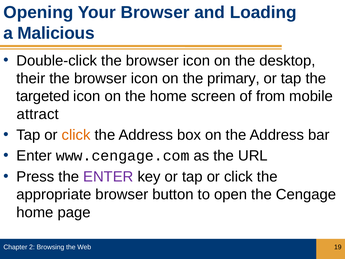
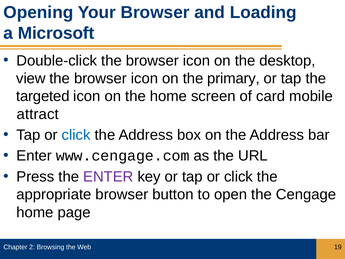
Malicious: Malicious -> Microsoft (56, 33)
their: their -> view (31, 78)
from: from -> card (271, 96)
click colour: orange -> blue (76, 135)
